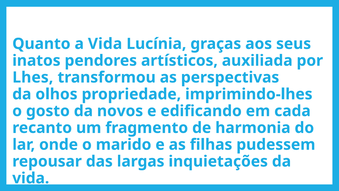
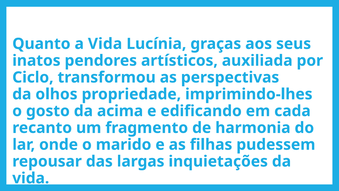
Lhes: Lhes -> Ciclo (33, 77)
novos: novos -> acima (120, 111)
